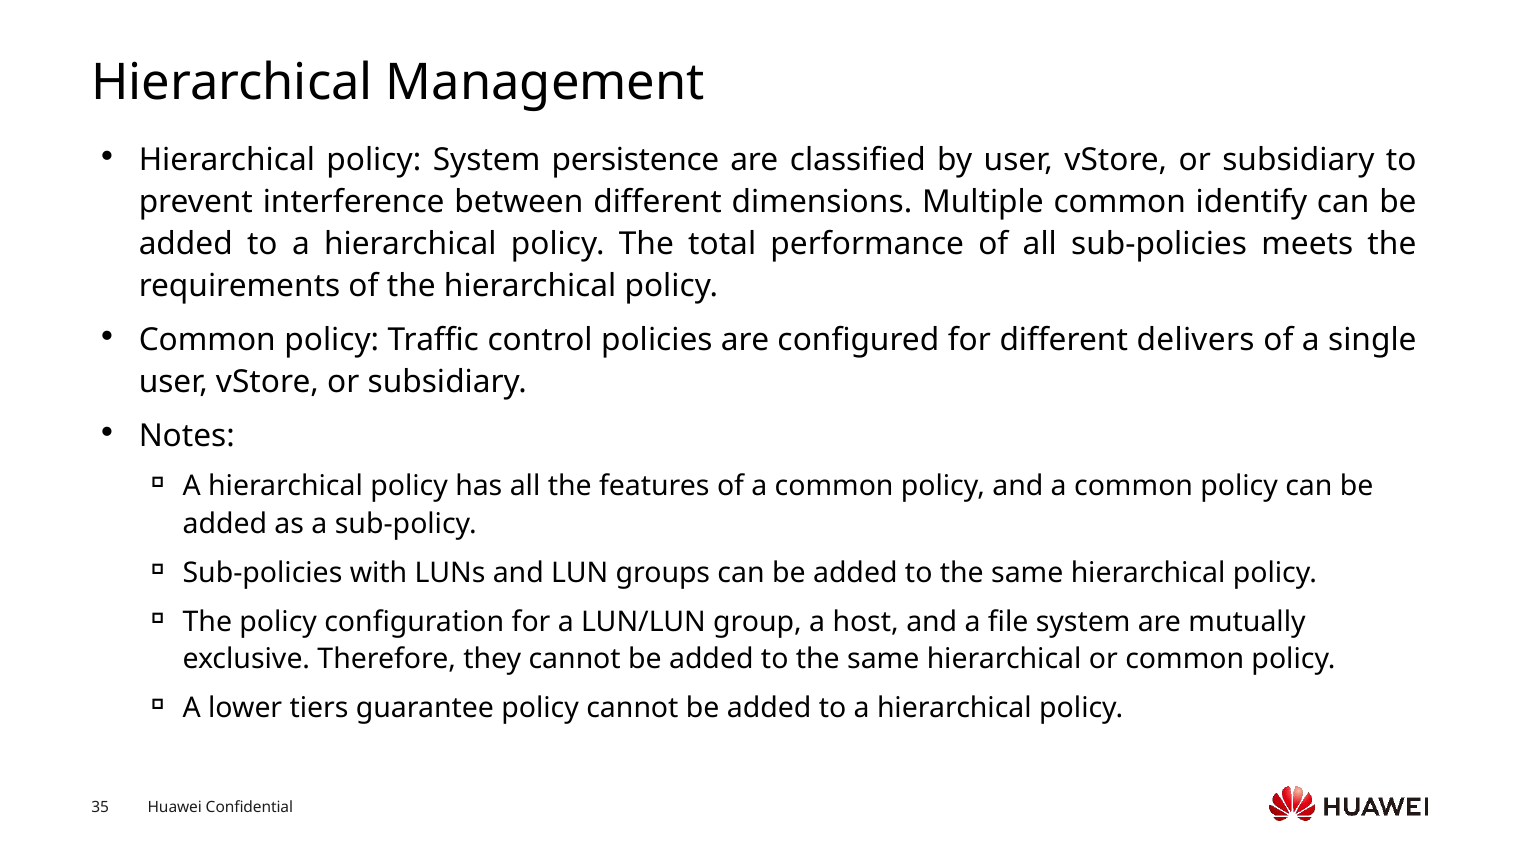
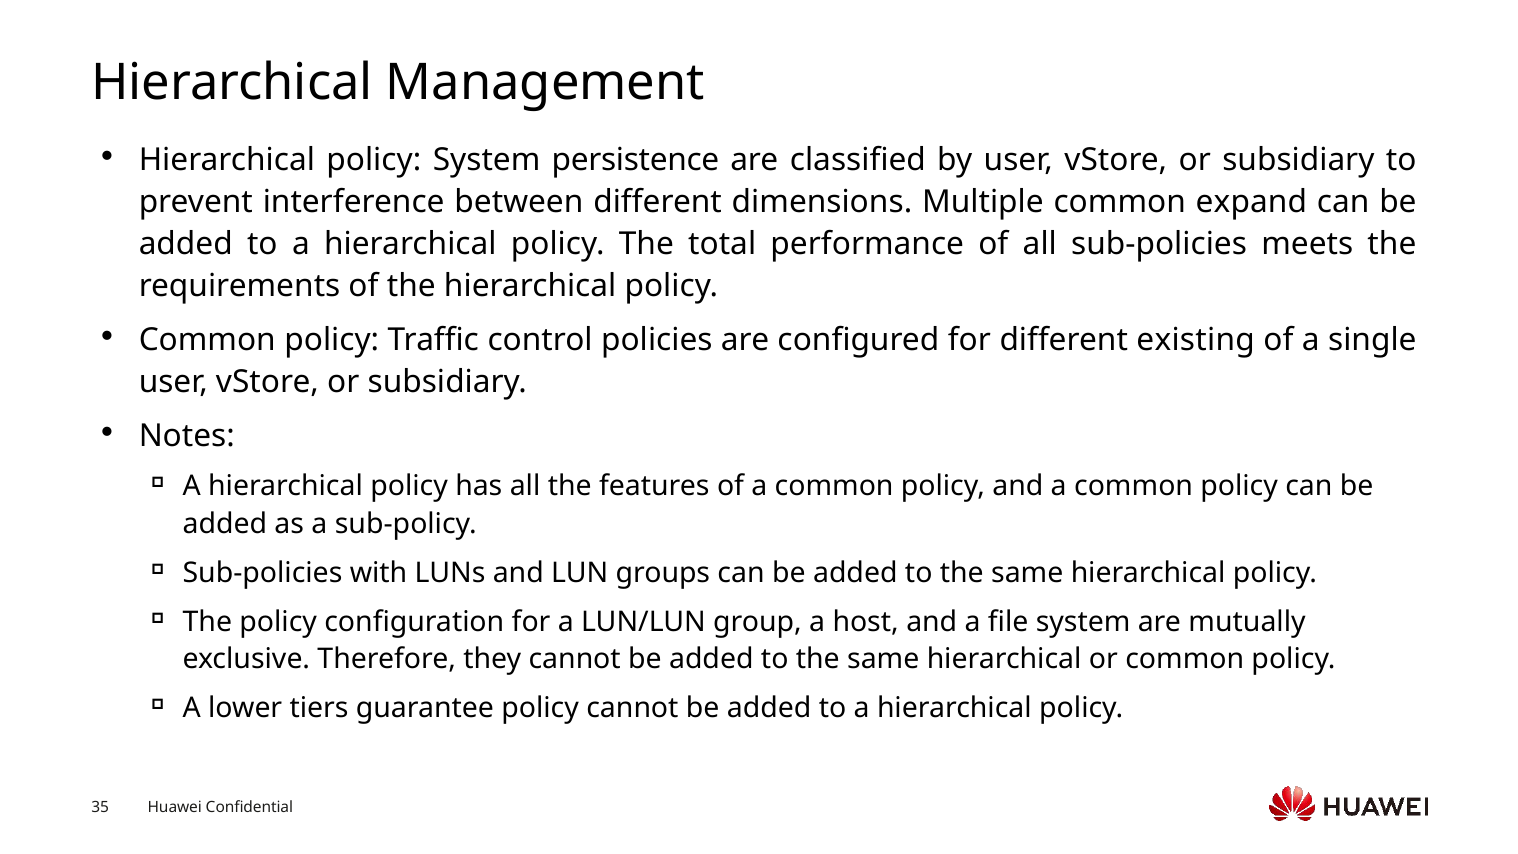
identify: identify -> expand (1251, 202)
delivers: delivers -> existing (1196, 340)
